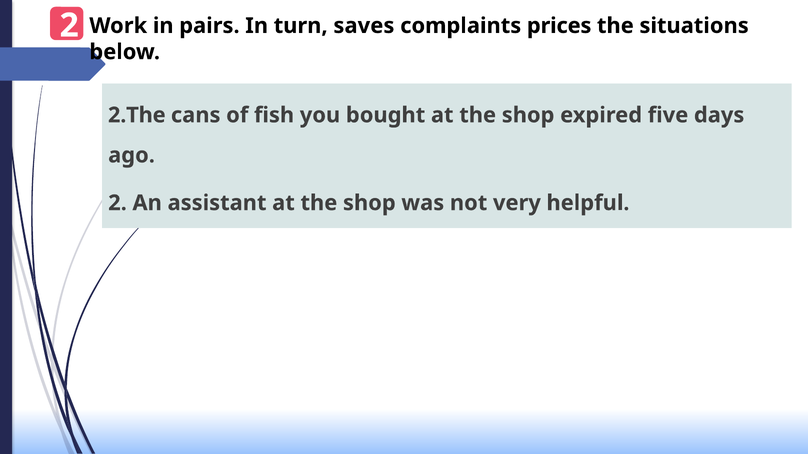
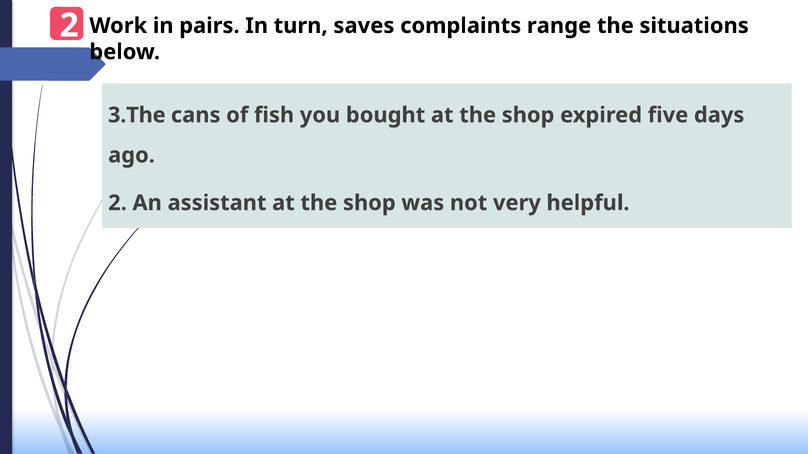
prices: prices -> range (559, 26)
2.The: 2.The -> 3.The (137, 115)
